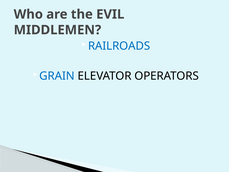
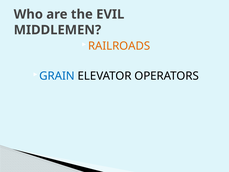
RAILROADS colour: blue -> orange (119, 46)
